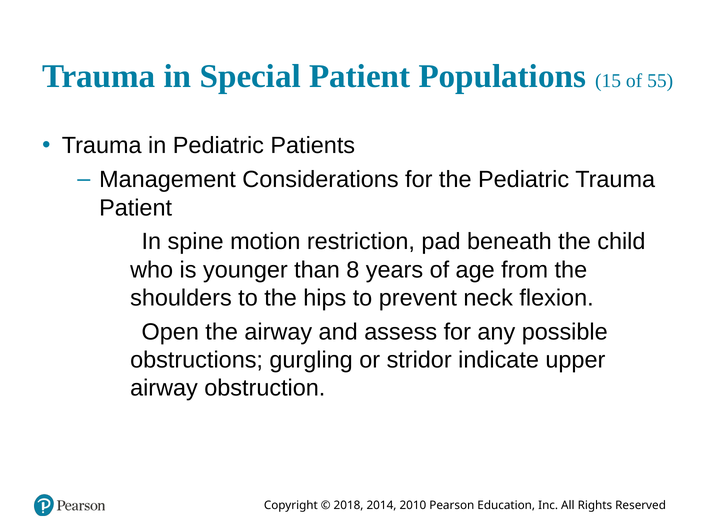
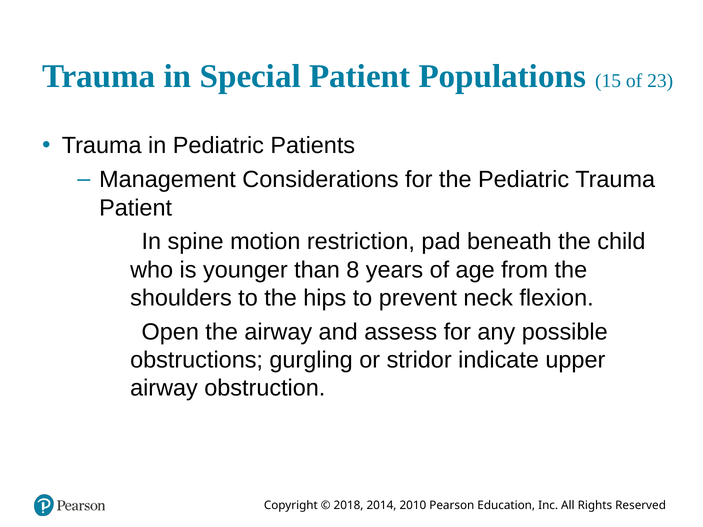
55: 55 -> 23 (660, 81)
